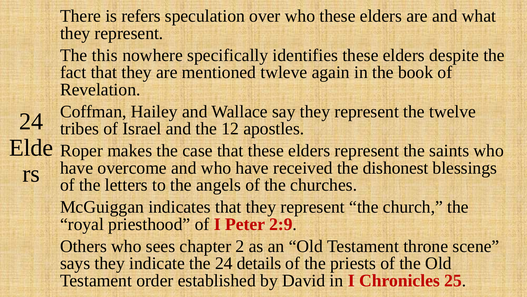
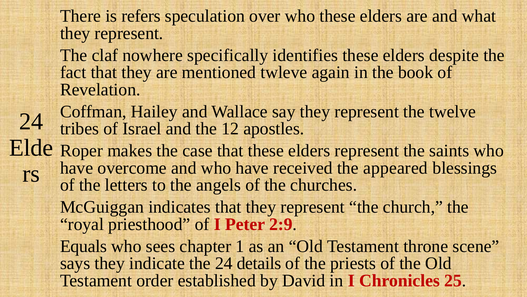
this: this -> claf (105, 55)
dishonest: dishonest -> appeared (395, 168)
Others: Others -> Equals (84, 246)
2: 2 -> 1 (240, 246)
